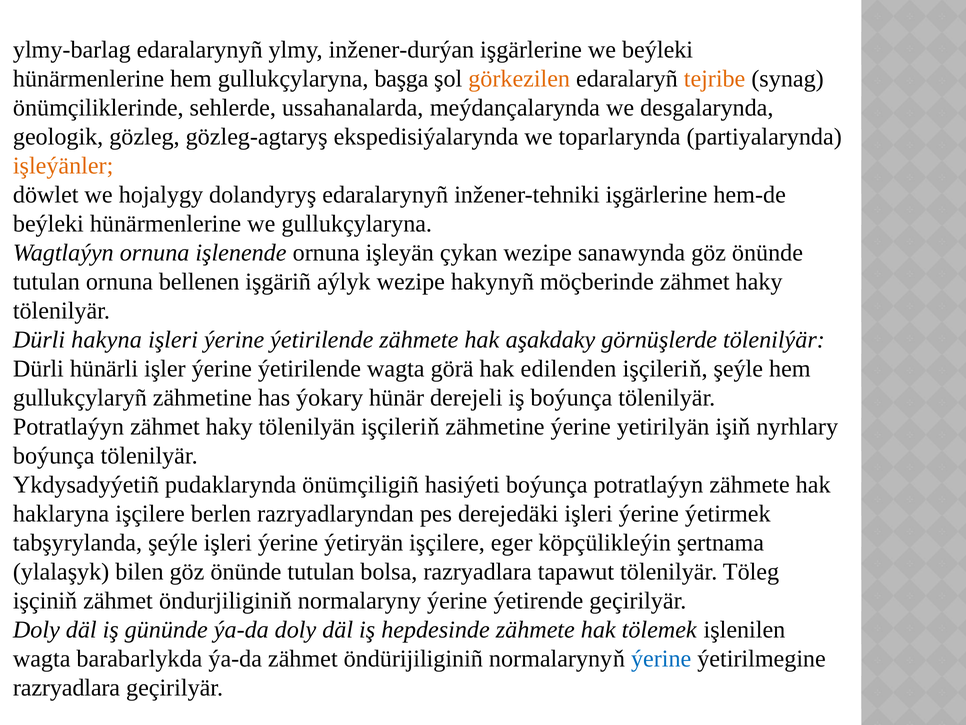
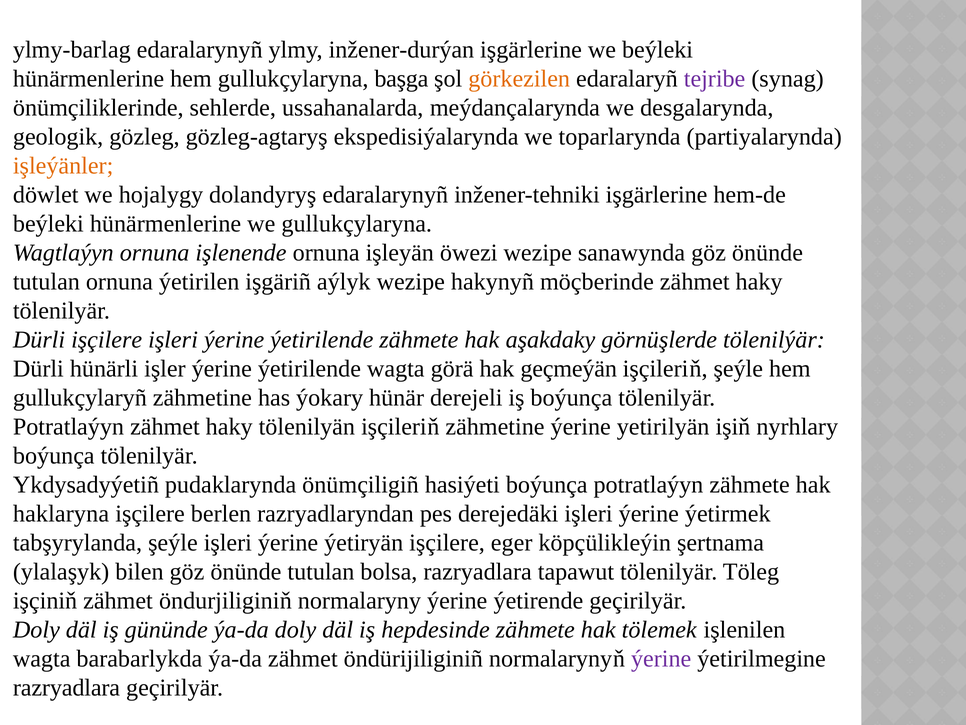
tejribe colour: orange -> purple (715, 79)
çykan: çykan -> öwezi (469, 253)
bellenen: bellenen -> ýetirilen (199, 282)
Dürli hakyna: hakyna -> işçilere (107, 340)
edilenden: edilenden -> geçmeýän (569, 369)
ýerine colour: blue -> purple (661, 658)
